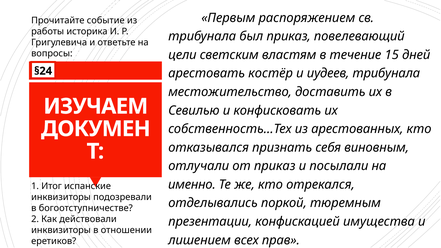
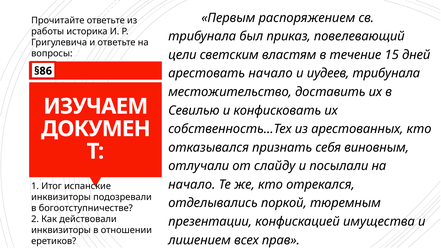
Прочитайте событие: событие -> ответьте (106, 20)
§24: §24 -> §86 (43, 71)
арестовать костёр: костёр -> начало (271, 73)
от приказ: приказ -> слайду (275, 166)
именно: именно -> начало (192, 185)
